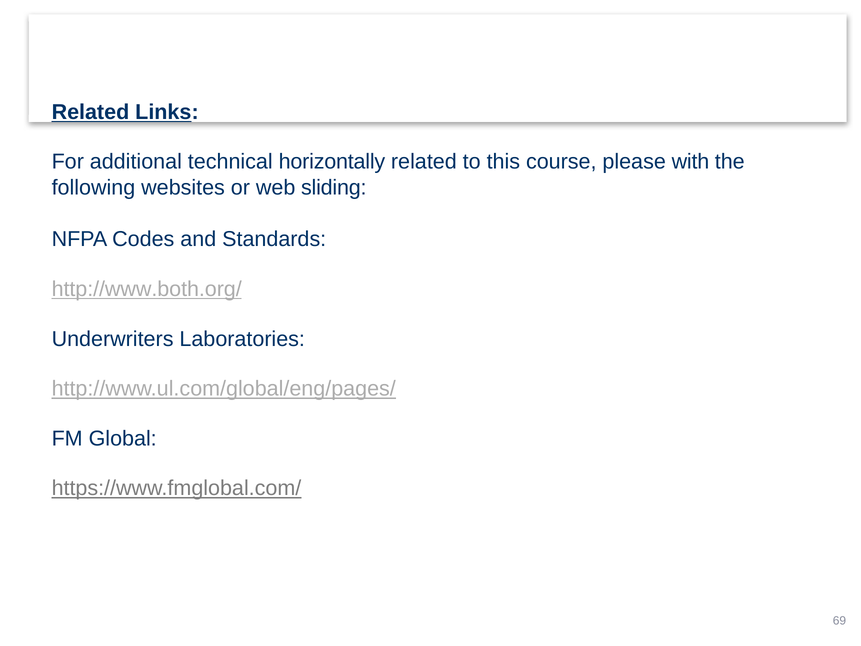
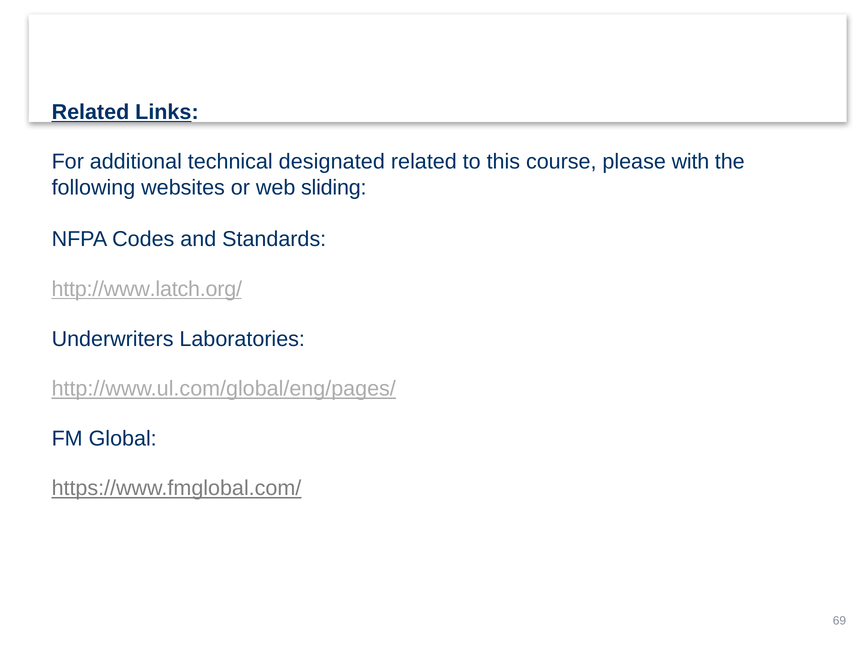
horizontally: horizontally -> designated (332, 162)
http://www.both.org/: http://www.both.org/ -> http://www.latch.org/ (147, 289)
